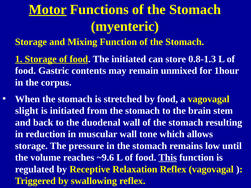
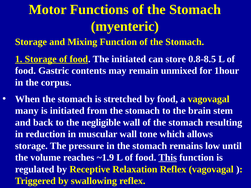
Motor underline: present -> none (48, 10)
0.8-1.3: 0.8-1.3 -> 0.8-8.5 (202, 59)
slight: slight -> many (27, 111)
duodenal: duodenal -> negligible (101, 123)
~9.6: ~9.6 -> ~1.9 (105, 158)
